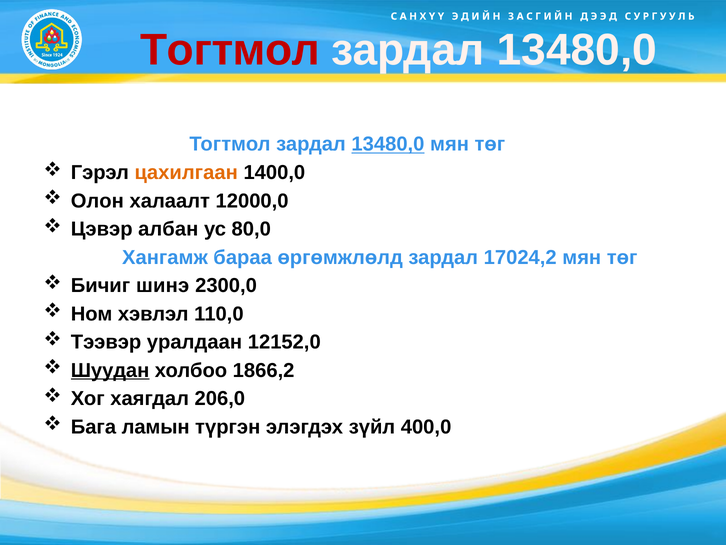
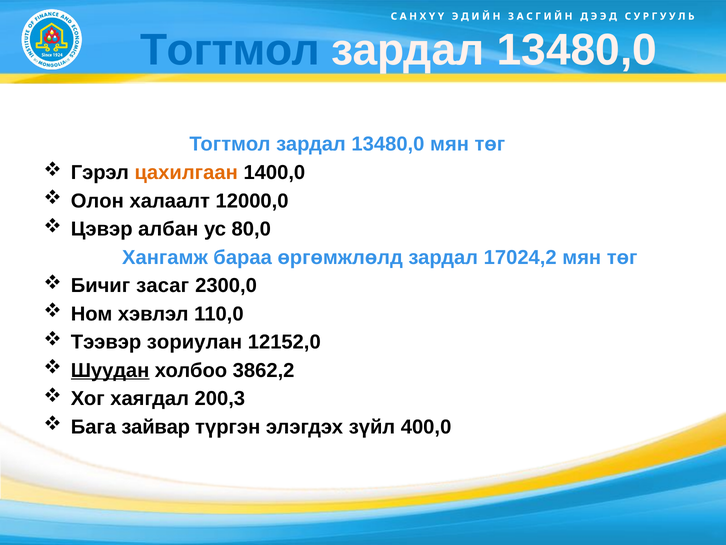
Тогтмол colour: red -> blue (230, 50)
13480,0 underline: present -> none (388, 144)
шинэ: шинэ -> засаг (163, 285)
уралдаан: уралдаан -> зориулан (194, 342)
1866,2: 1866,2 -> 3862,2 (264, 370)
206,0: 206,0 -> 200,3 (220, 398)
ламын: ламын -> зайвар (156, 427)
